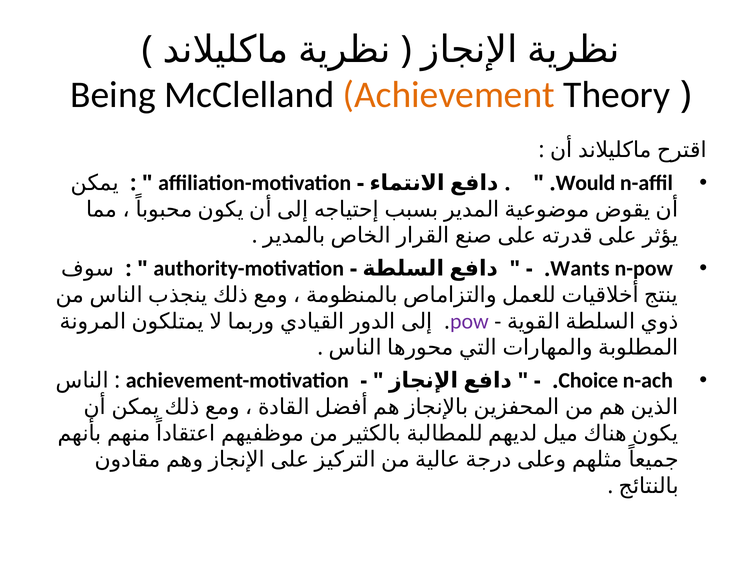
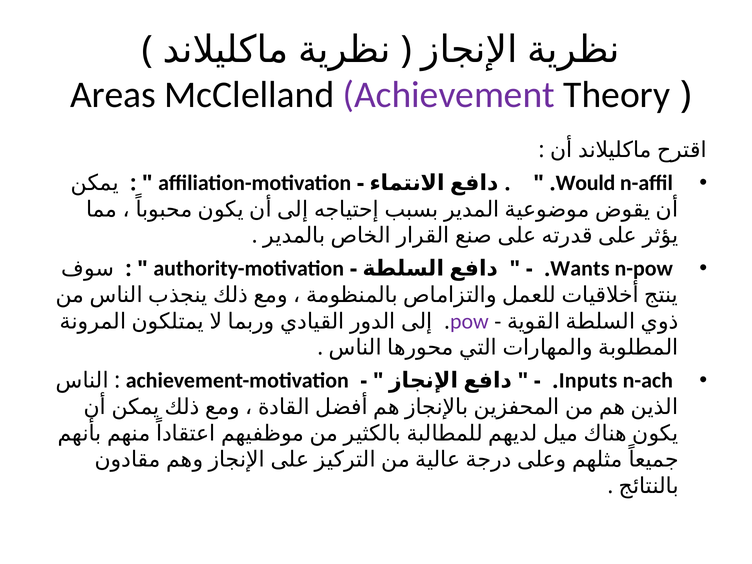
Being: Being -> Areas (113, 95)
Achievement colour: orange -> purple (449, 95)
Choice: Choice -> Inputs (588, 381)
